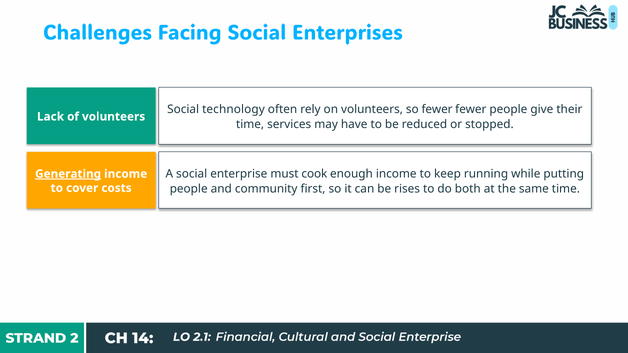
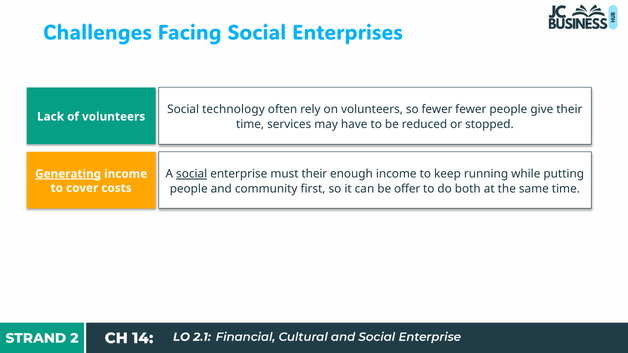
social underline: none -> present (192, 174)
must cook: cook -> their (314, 174)
rises: rises -> offer (407, 189)
